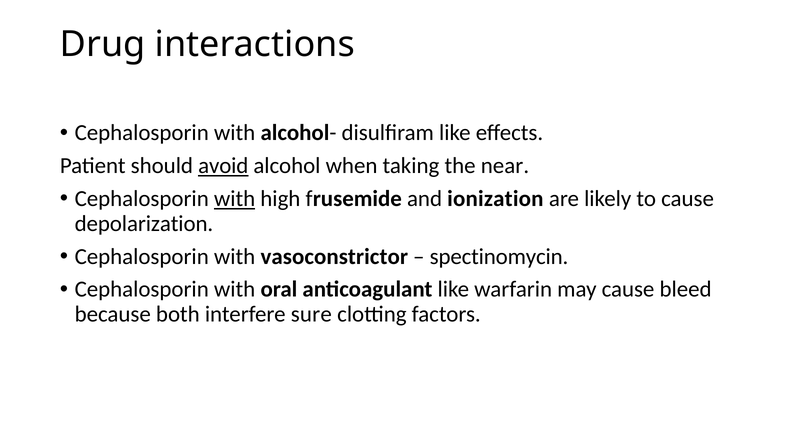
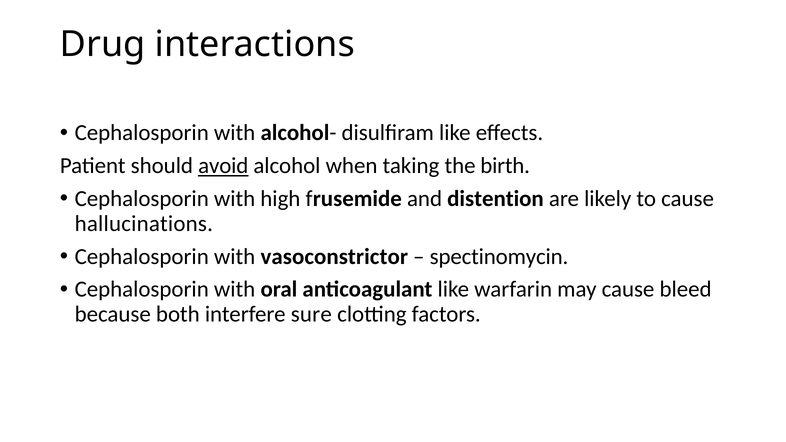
near: near -> birth (505, 166)
with underline: present -> none (235, 199)
ionization: ionization -> distention (496, 199)
depolarization: depolarization -> hallucinations (144, 224)
